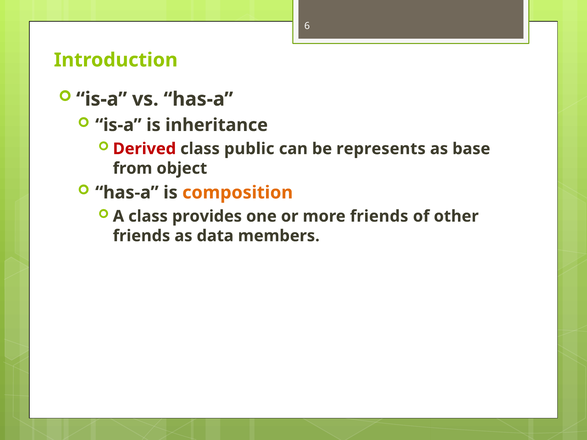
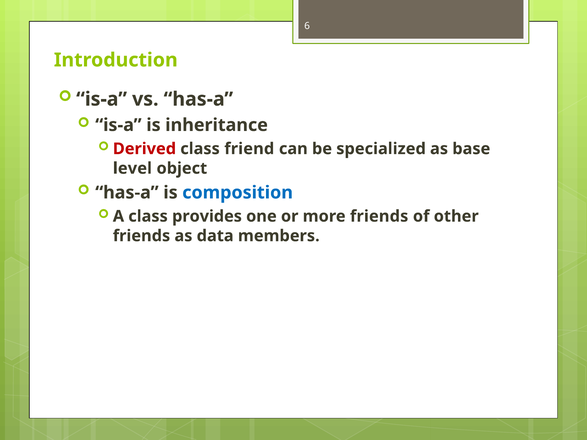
public: public -> friend (249, 149)
represents: represents -> specialized (381, 149)
from: from -> level (132, 168)
composition colour: orange -> blue (238, 193)
